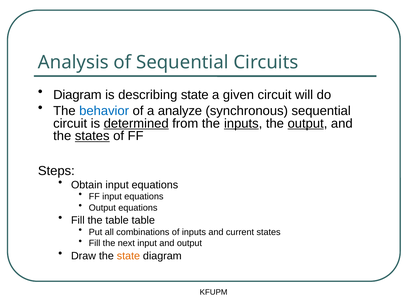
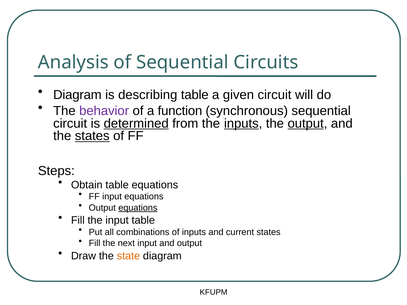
describing state: state -> table (195, 95)
behavior colour: blue -> purple (104, 111)
analyze: analyze -> function (180, 111)
Obtain input: input -> table (117, 185)
equations underline: none -> present (138, 208)
the table: table -> input (117, 221)
